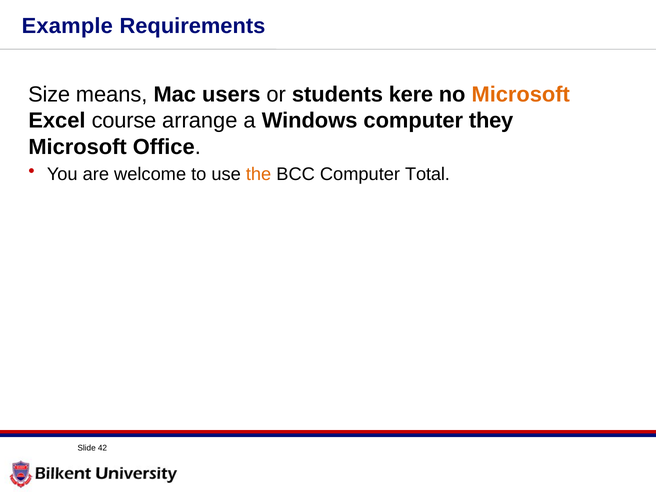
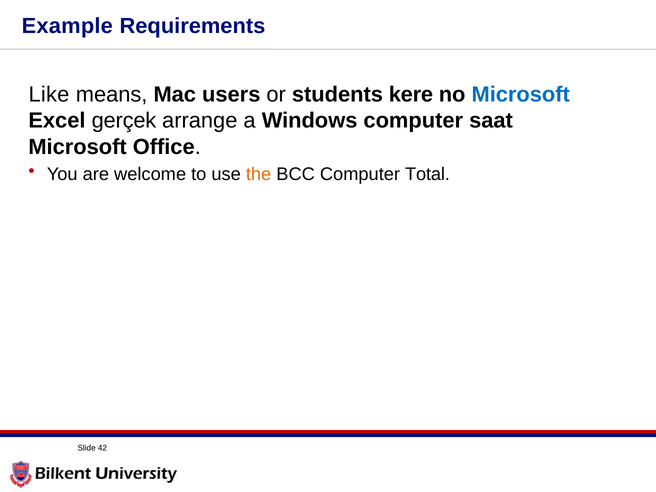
Size: Size -> Like (49, 94)
Microsoft colour: orange -> blue (521, 94)
course: course -> gerçek (124, 121)
they: they -> saat (491, 121)
